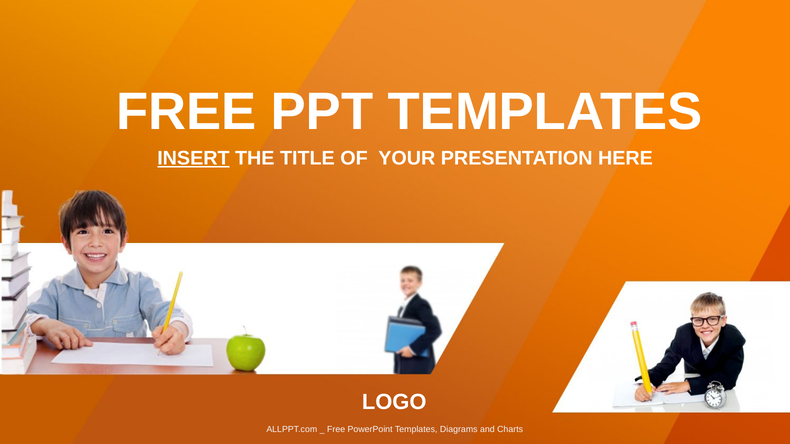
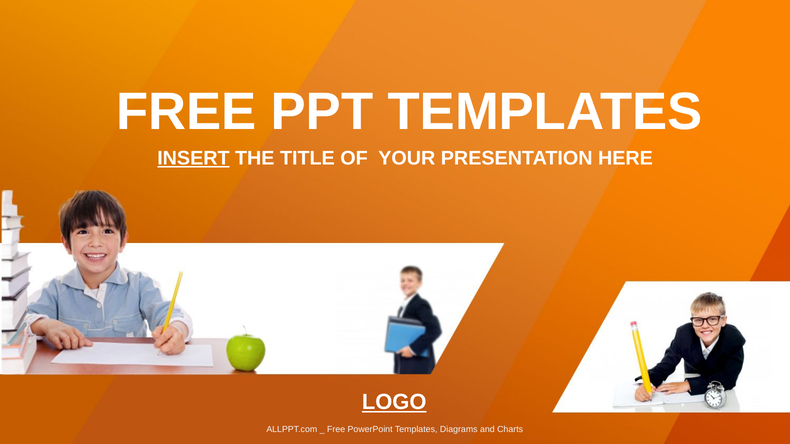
LOGO underline: none -> present (394, 403)
